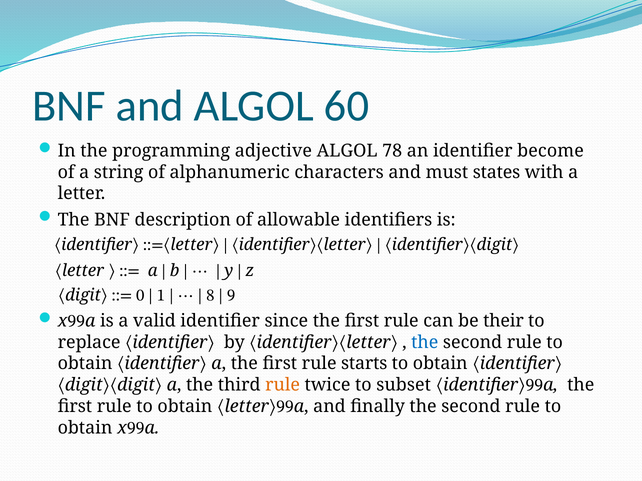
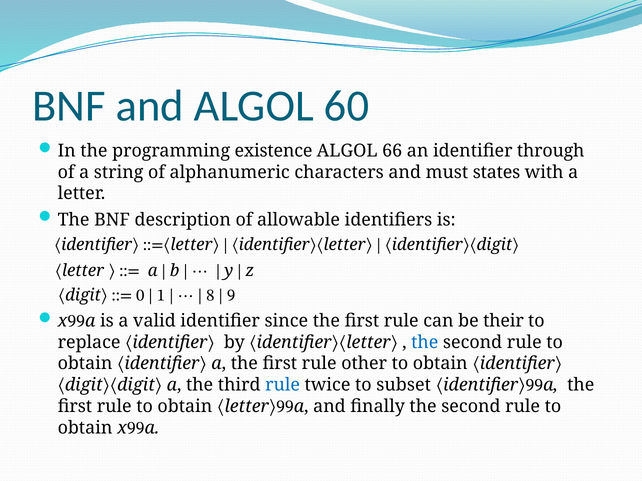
adjective: adjective -> existence (274, 151)
78: 78 -> 66 (392, 151)
become: become -> through (551, 151)
starts: starts -> other (364, 364)
rule colour: orange -> blue (283, 385)
